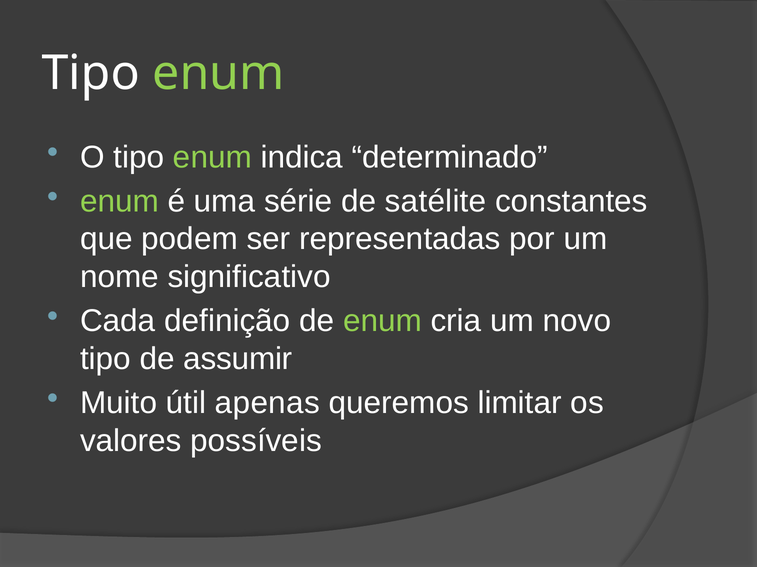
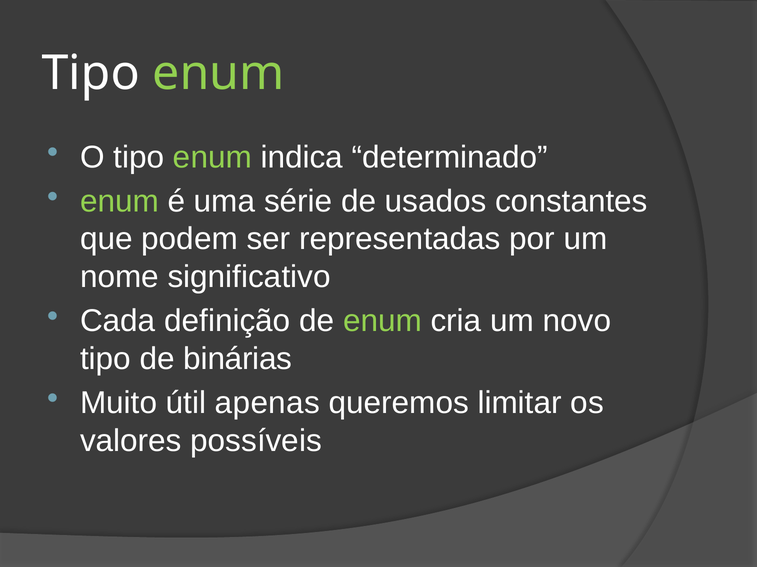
satélite: satélite -> usados (436, 201)
assumir: assumir -> binárias (238, 359)
